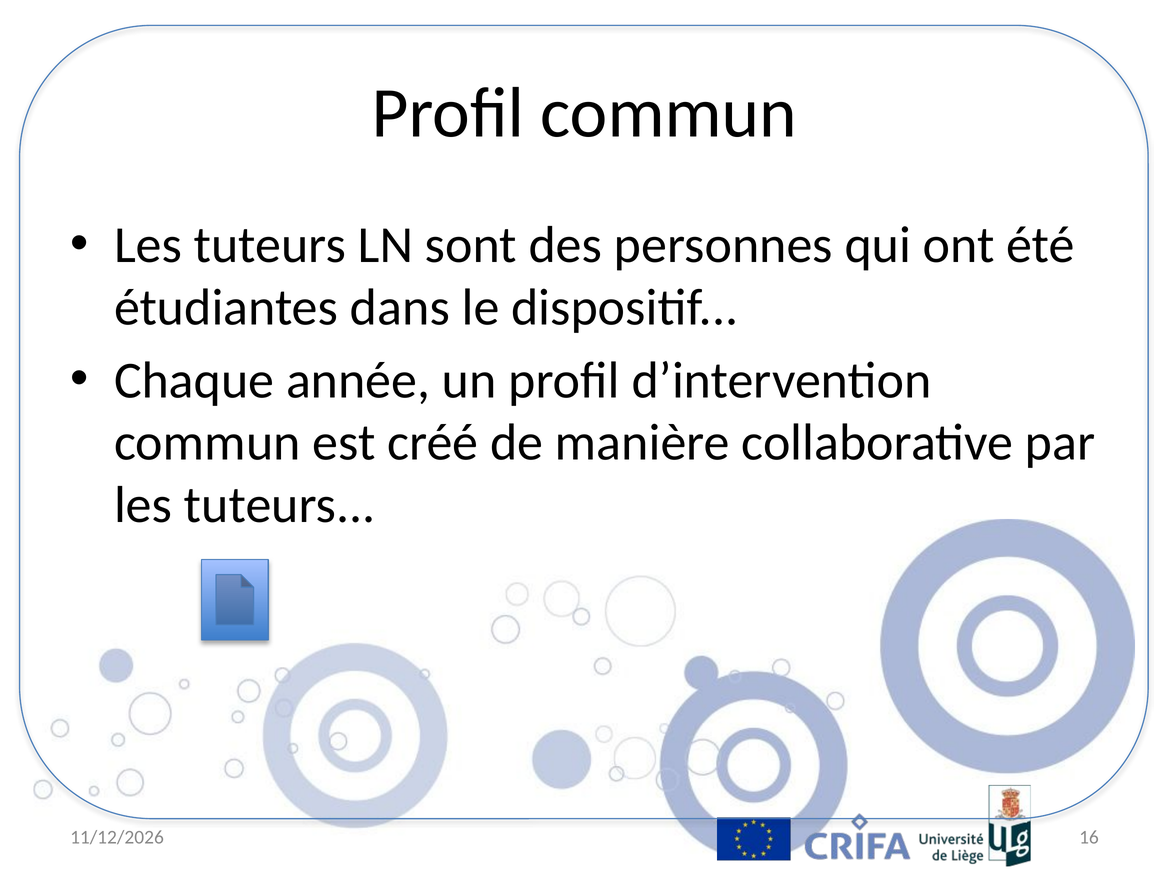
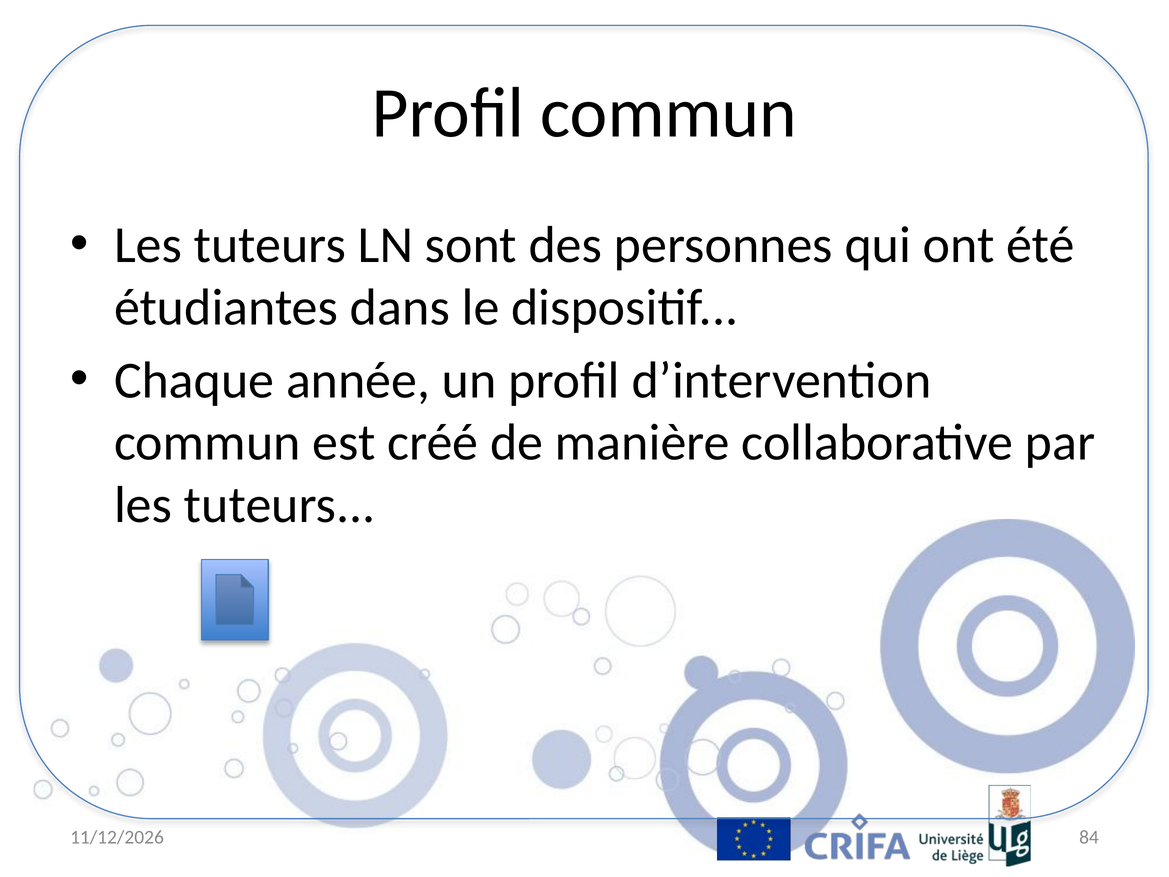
16: 16 -> 84 (1089, 837)
